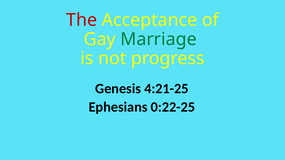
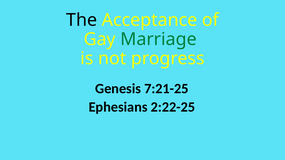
The colour: red -> black (82, 20)
4:21-25: 4:21-25 -> 7:21-25 (166, 89)
0:22-25: 0:22-25 -> 2:22-25 (173, 107)
